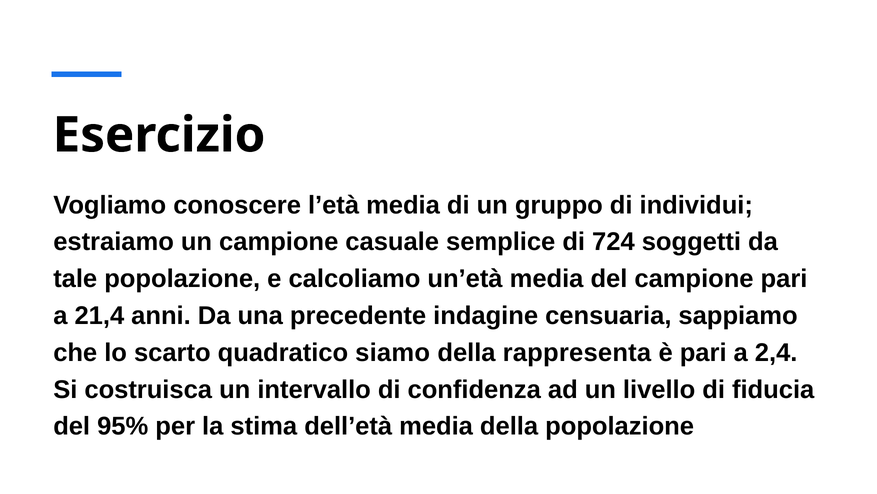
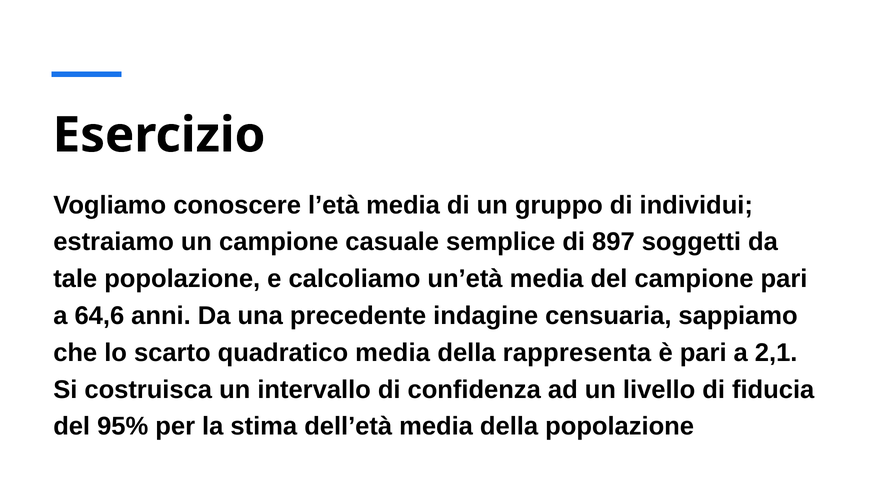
724: 724 -> 897 (613, 242)
21,4: 21,4 -> 64,6 (99, 315)
quadratico siamo: siamo -> media (393, 352)
2,4: 2,4 -> 2,1 (776, 352)
